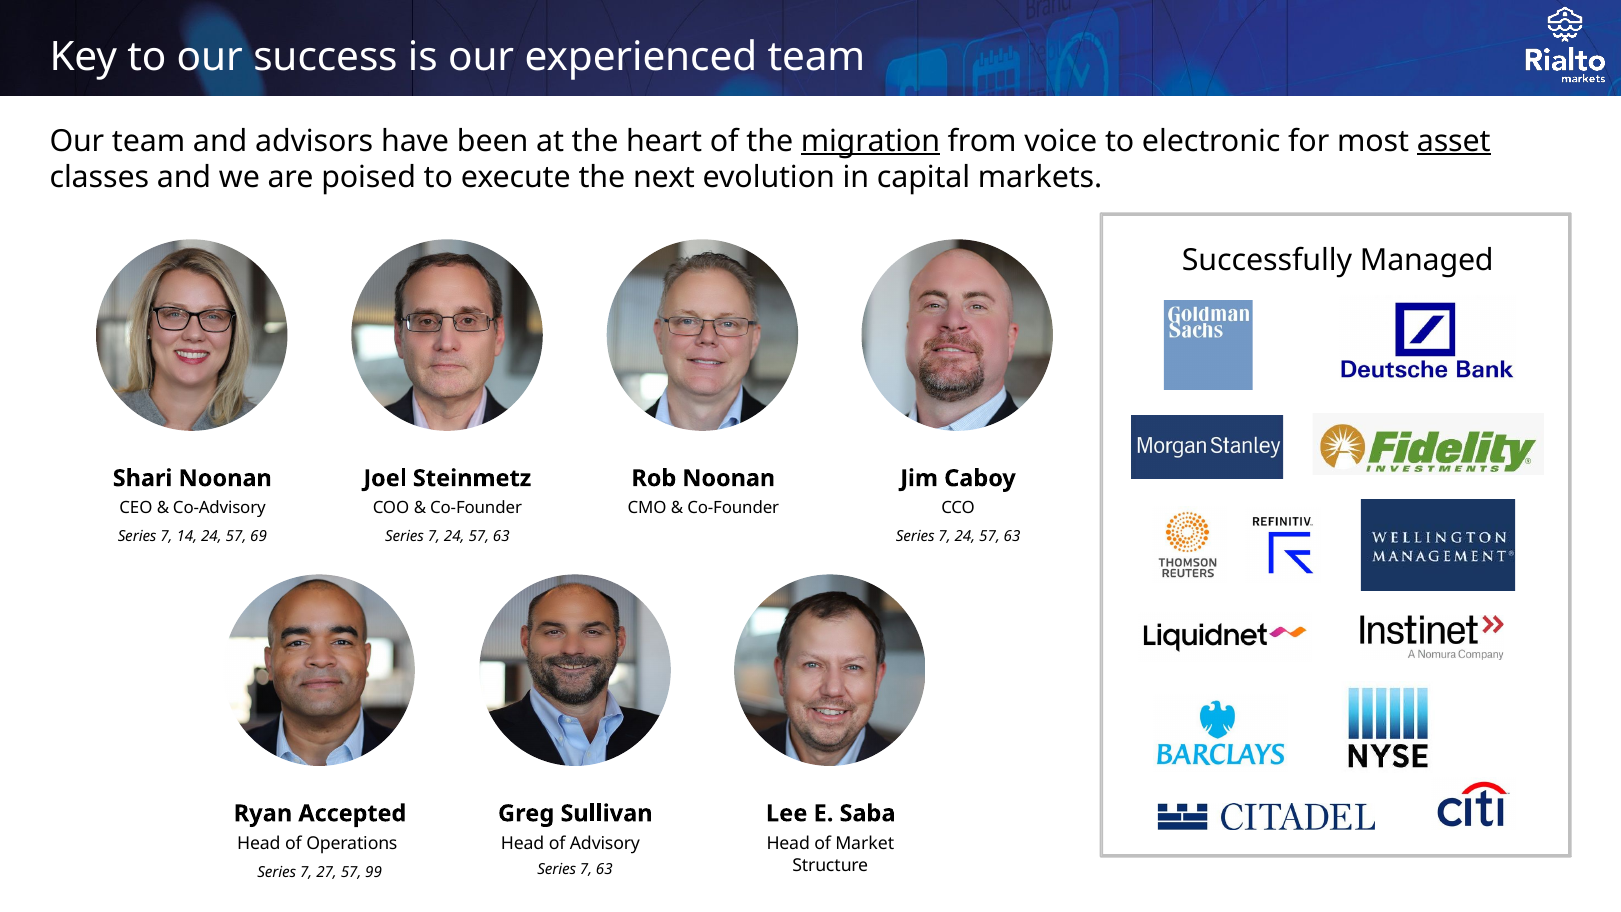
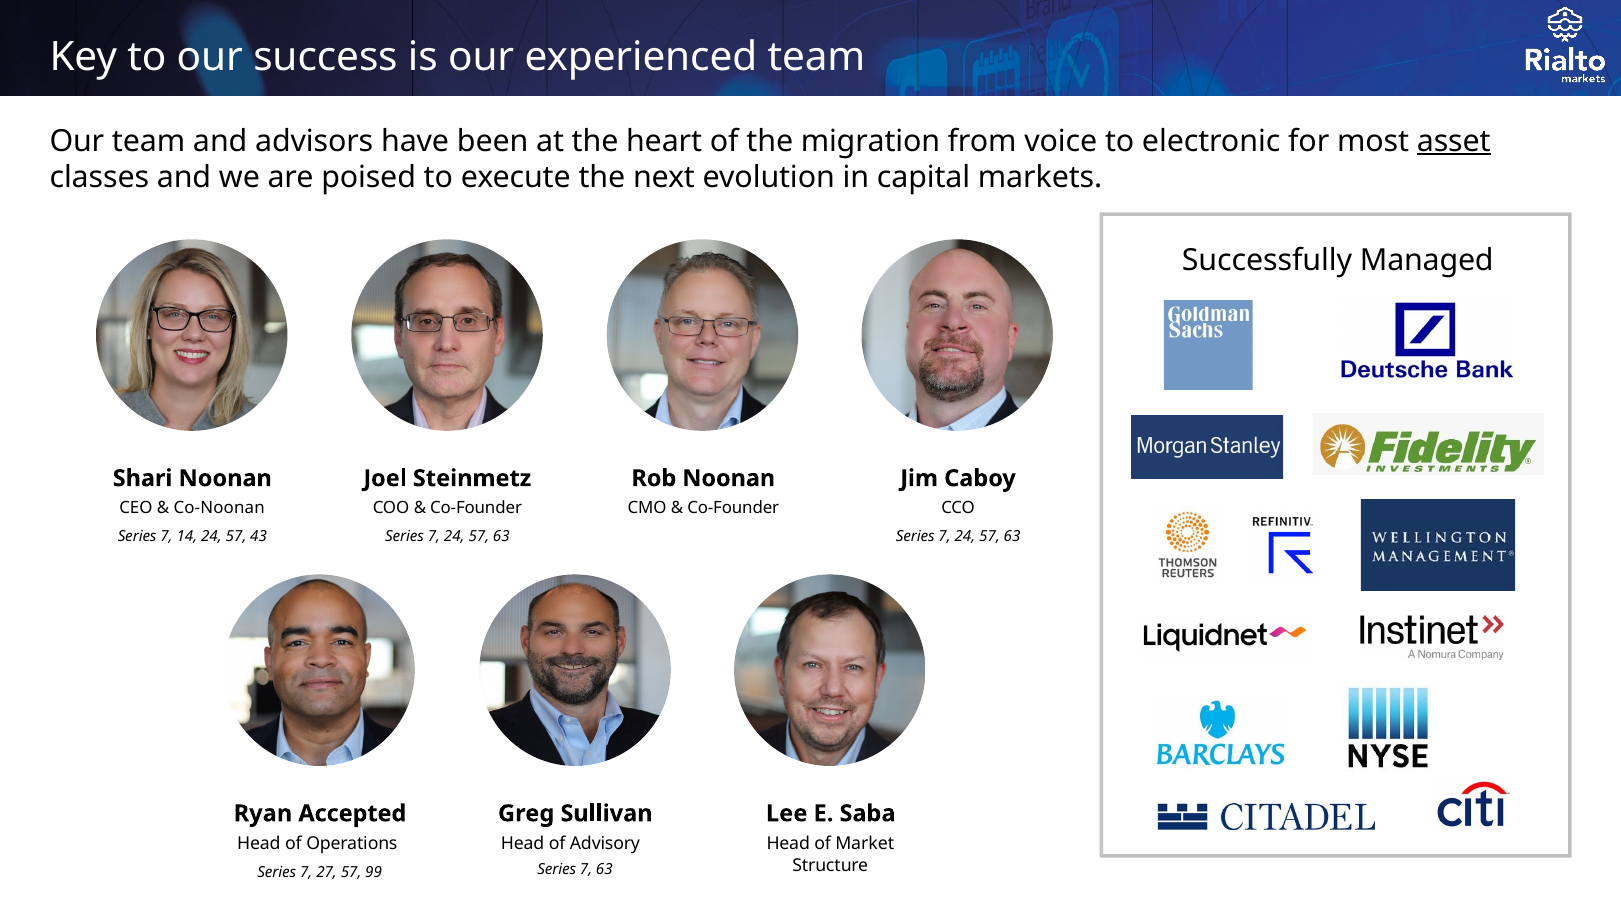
migration underline: present -> none (870, 141)
Co-Advisory: Co-Advisory -> Co-Noonan (219, 508)
69: 69 -> 43 (259, 537)
